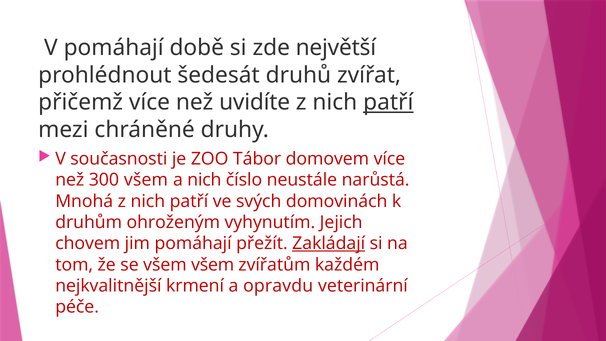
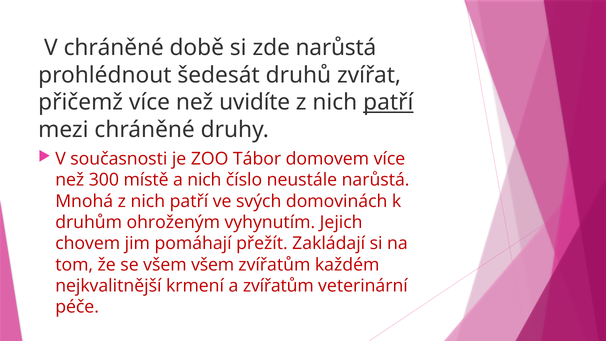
V pomáhají: pomáhají -> chráněné (114, 48)
zde největší: největší -> narůstá (336, 48)
300 všem: všem -> místě (146, 180)
Zakládají underline: present -> none (329, 243)
a opravdu: opravdu -> zvířatům (278, 286)
